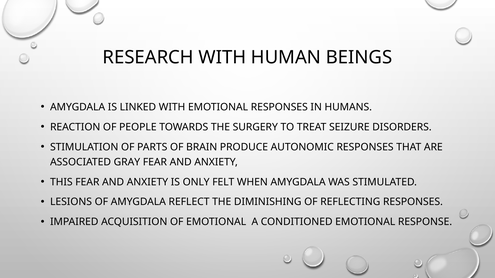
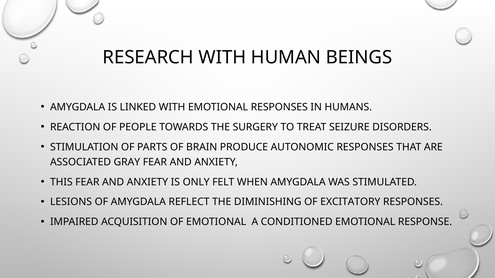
REFLECTING: REFLECTING -> EXCITATORY (350, 202)
